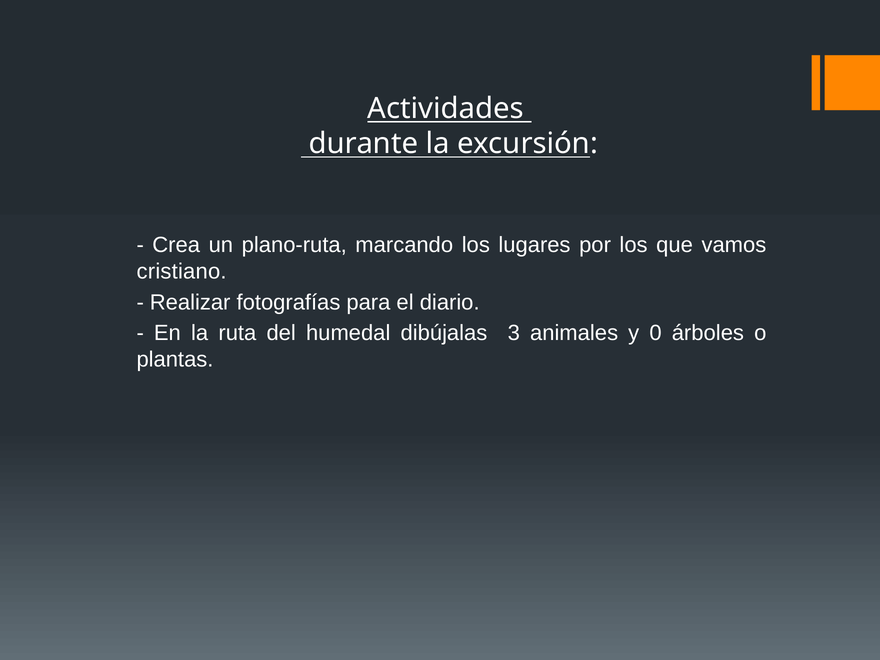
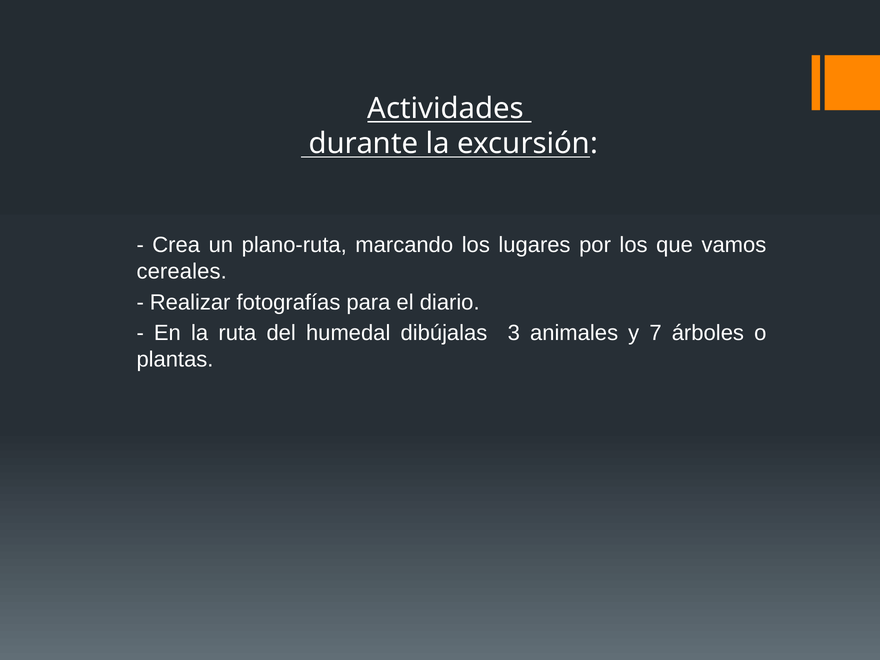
cristiano: cristiano -> cereales (182, 272)
0: 0 -> 7 (656, 333)
